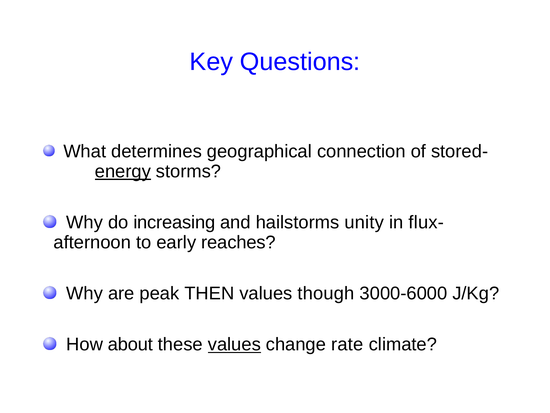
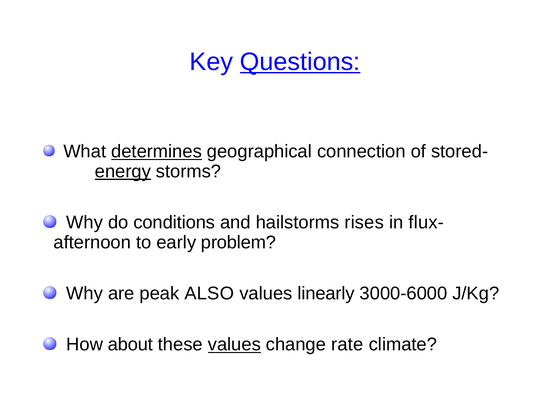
Questions underline: none -> present (300, 62)
determines underline: none -> present (157, 151)
increasing: increasing -> conditions (174, 222)
unity: unity -> rises (364, 222)
reaches: reaches -> problem (239, 242)
THEN: THEN -> ALSO (209, 293)
though: though -> linearly (326, 293)
